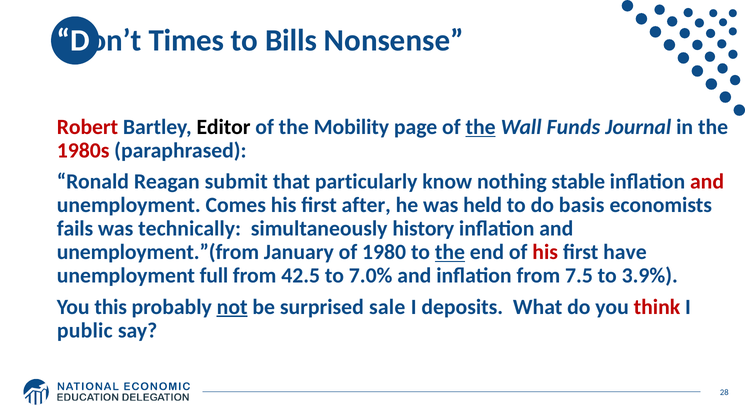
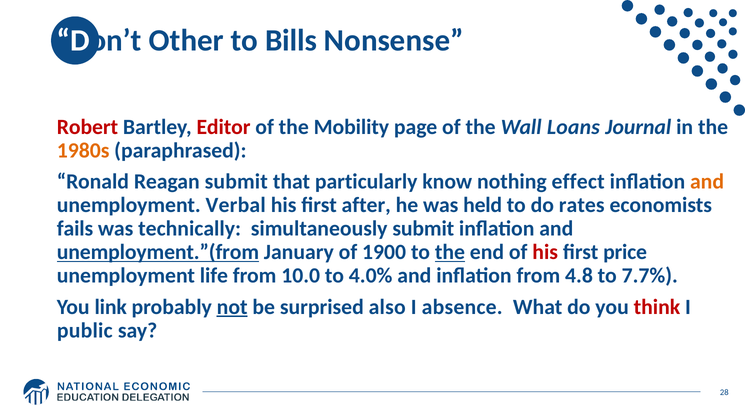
Times: Times -> Other (186, 40)
Editor colour: black -> red (224, 127)
the underline: present -> none (481, 127)
Funds: Funds -> Loans (573, 127)
1980s colour: red -> orange (83, 151)
stable: stable -> effect (578, 182)
and colour: red -> orange (707, 182)
Comes: Comes -> Verbal (236, 205)
basis: basis -> rates (582, 205)
simultaneously history: history -> submit (423, 229)
unemployment.”(from underline: none -> present (158, 252)
1980: 1980 -> 1900 (384, 252)
have: have -> price (625, 252)
full: full -> life (214, 276)
42.5: 42.5 -> 10.0 (301, 276)
7.0%: 7.0% -> 4.0% (371, 276)
7.5: 7.5 -> 4.8 (579, 276)
3.9%: 3.9% -> 7.7% (650, 276)
this: this -> link (111, 307)
sale: sale -> also (387, 307)
deposits: deposits -> absence (462, 307)
